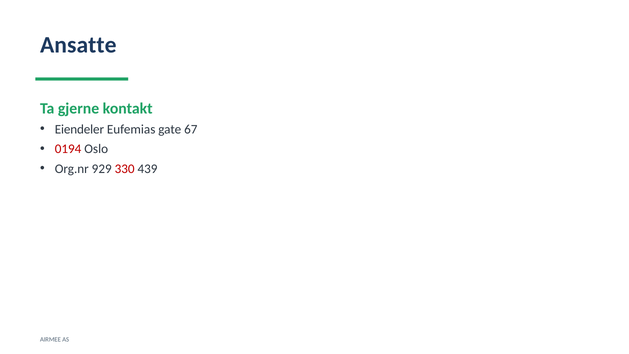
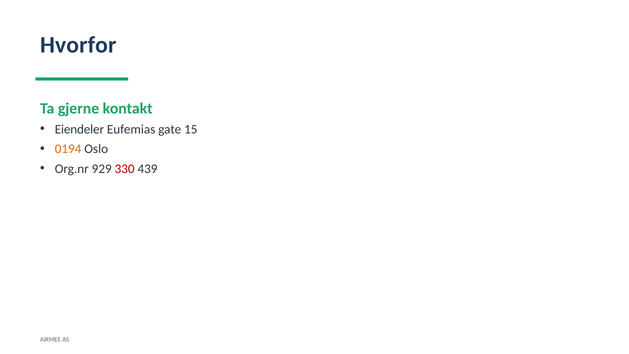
Ansatte: Ansatte -> Hvorfor (78, 45)
67: 67 -> 15 (191, 129)
0194 colour: red -> orange (68, 149)
